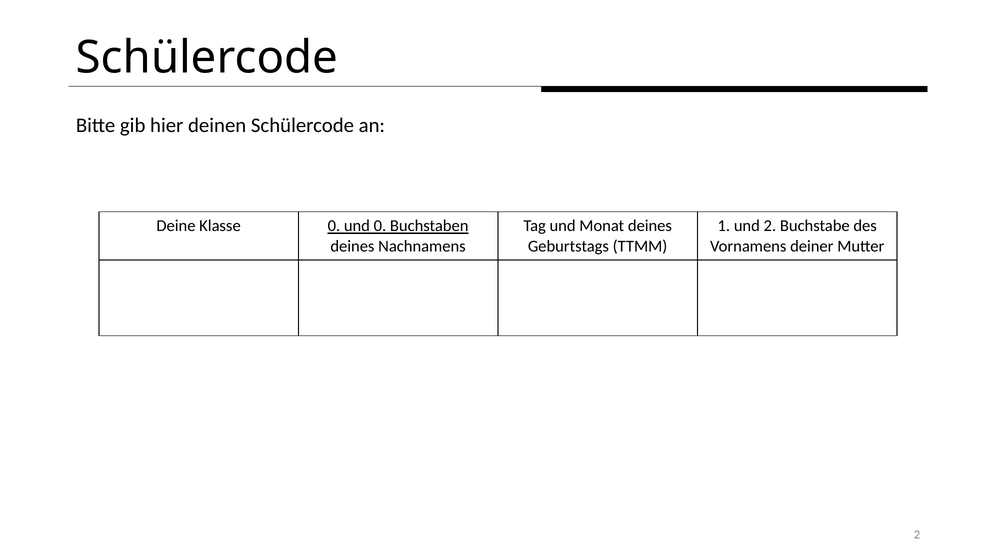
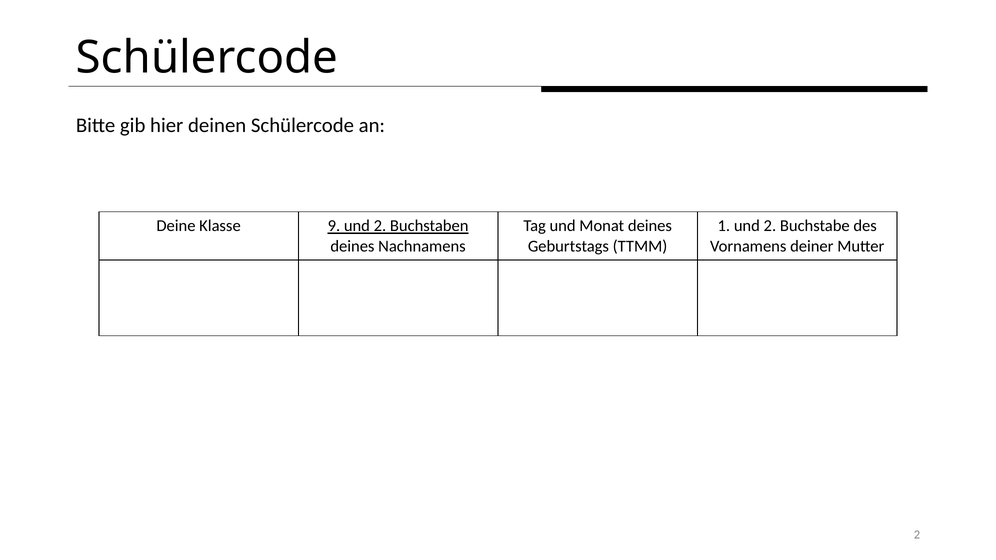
Klasse 0: 0 -> 9 (334, 226)
0: 0 -> 2 (380, 226)
